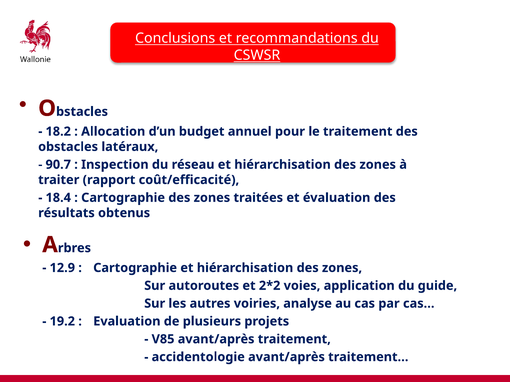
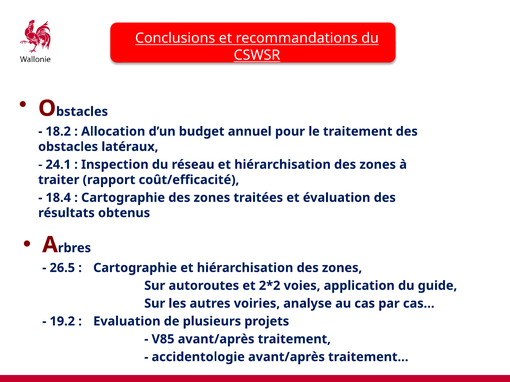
90.7: 90.7 -> 24.1 (58, 165)
12.9: 12.9 -> 26.5 (62, 268)
